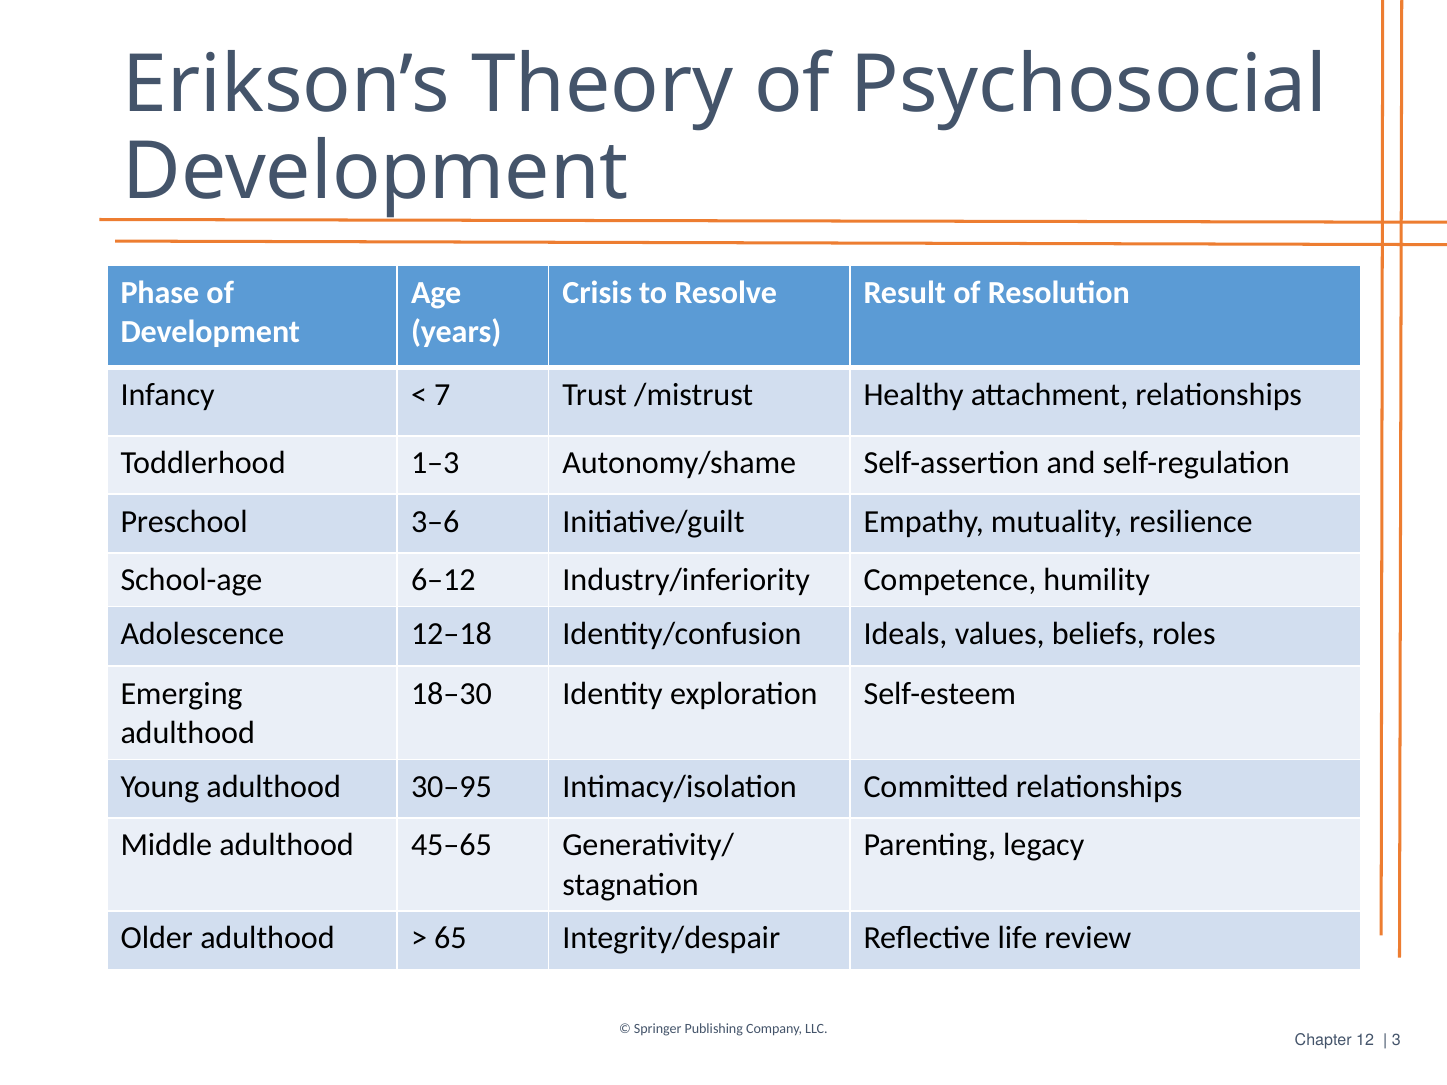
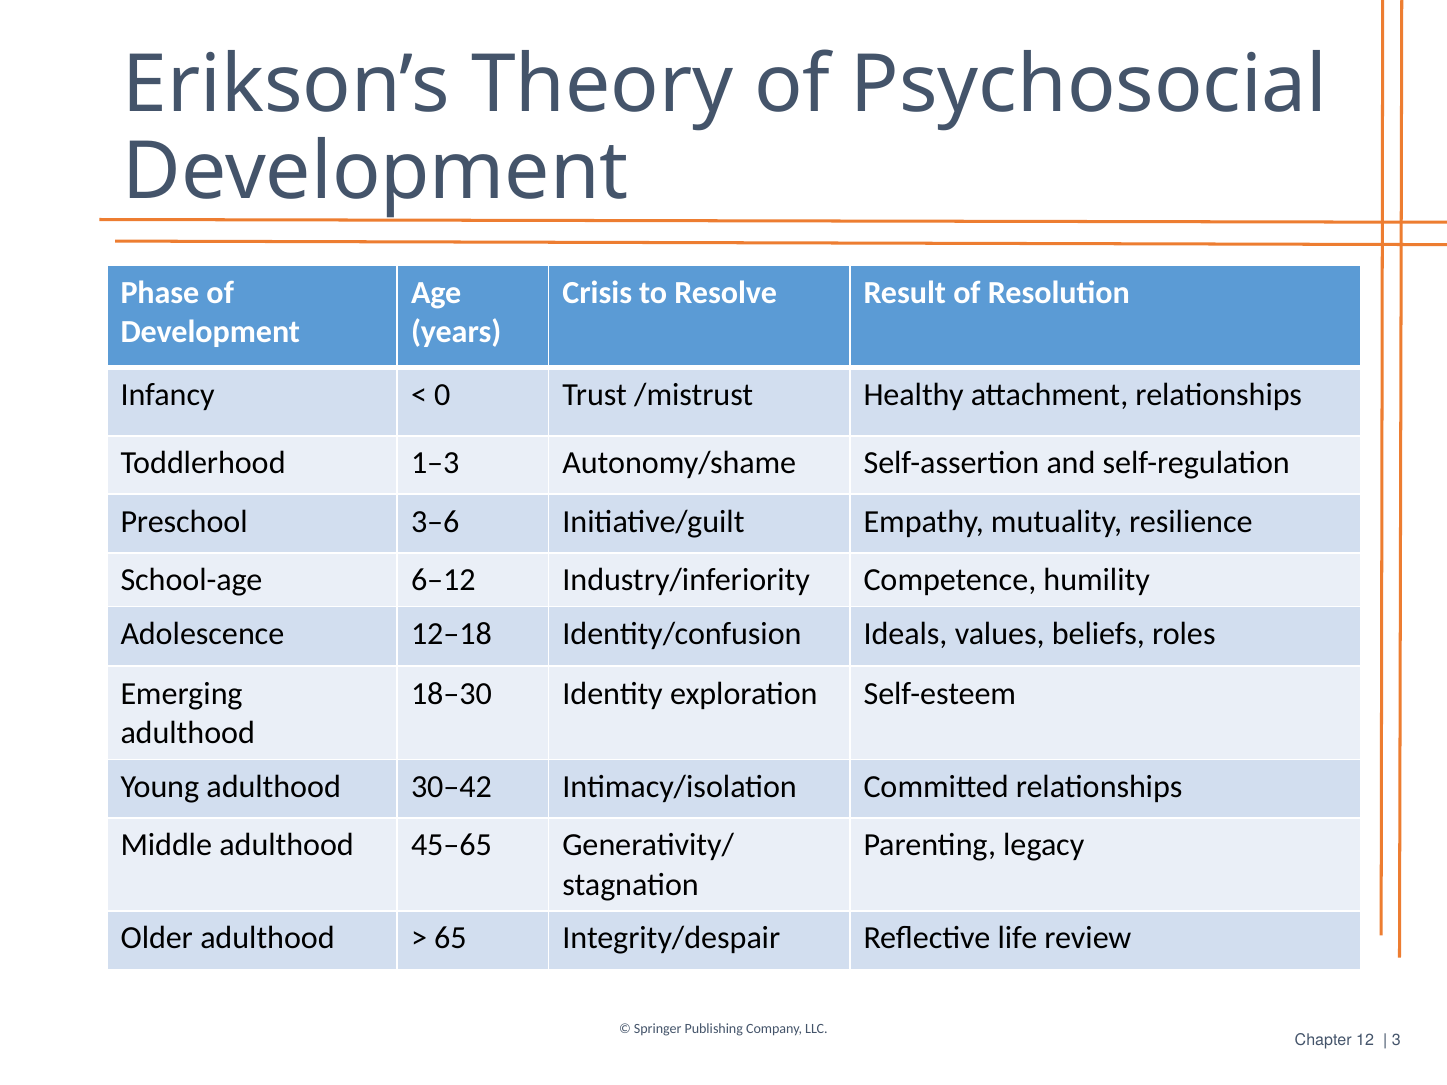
7: 7 -> 0 (442, 395)
30–95: 30–95 -> 30–42 (451, 787)
